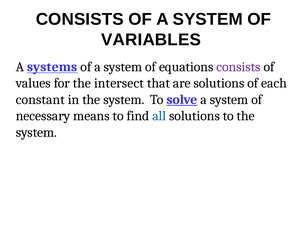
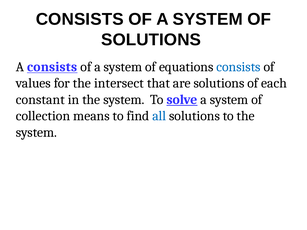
VARIABLES: VARIABLES -> SOLUTIONS (151, 40)
A systems: systems -> consists (52, 67)
consists colour: purple -> blue (238, 67)
necessary: necessary -> collection (43, 116)
